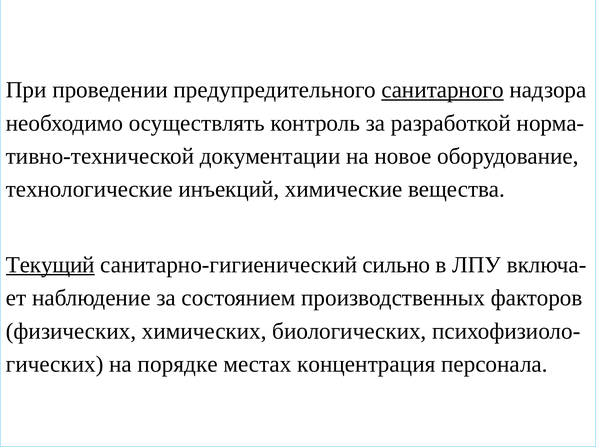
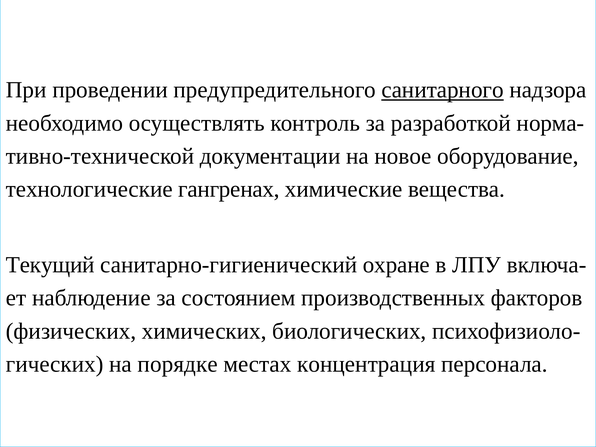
инъекций: инъекций -> гангренах (229, 189)
Текущий underline: present -> none (50, 265)
сильно: сильно -> охране (396, 265)
